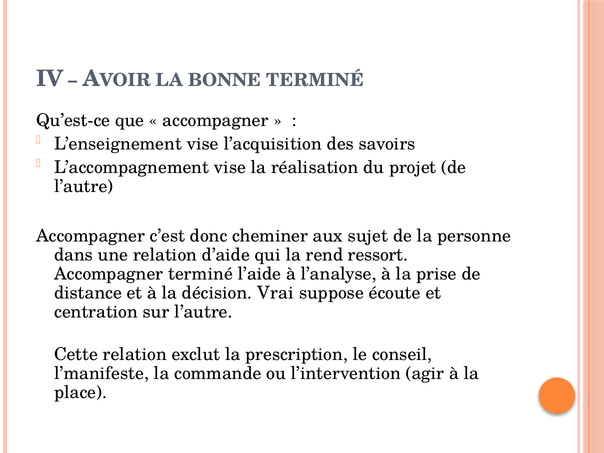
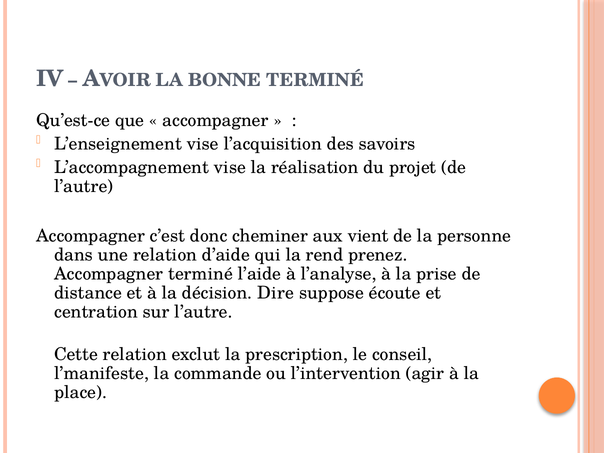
sujet: sujet -> vient (368, 236)
ressort: ressort -> prenez (378, 255)
Vrai: Vrai -> Dire (276, 293)
